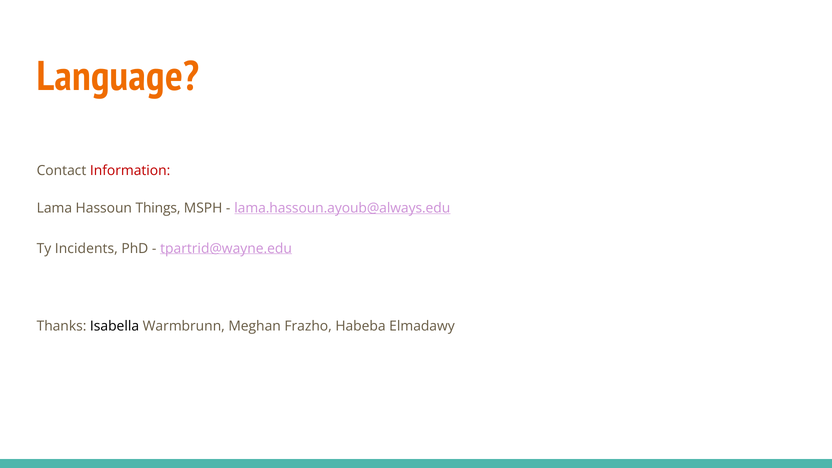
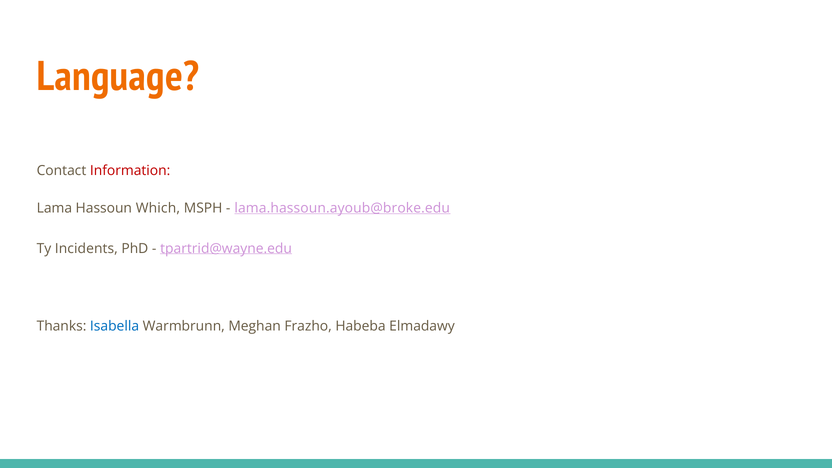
Things: Things -> Which (158, 208)
lama.hassoun.ayoub@always.edu: lama.hassoun.ayoub@always.edu -> lama.hassoun.ayoub@broke.edu (342, 208)
Isabella colour: black -> blue (115, 326)
